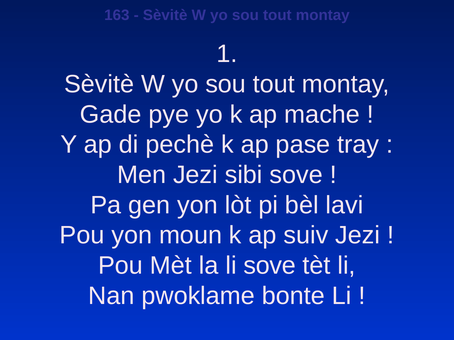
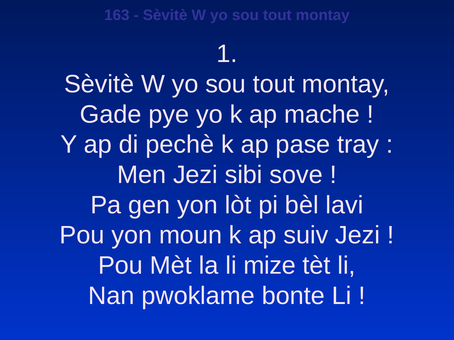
li sove: sove -> mize (270, 266)
